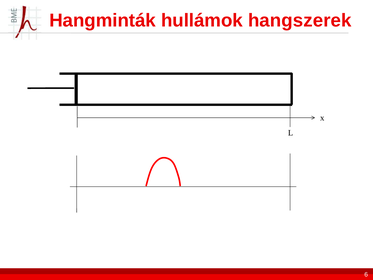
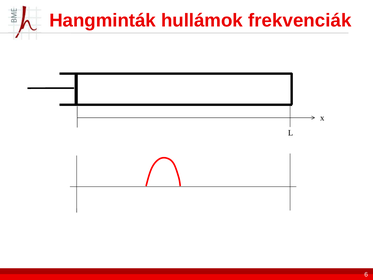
hangszerek: hangszerek -> frekvenciák (300, 21)
